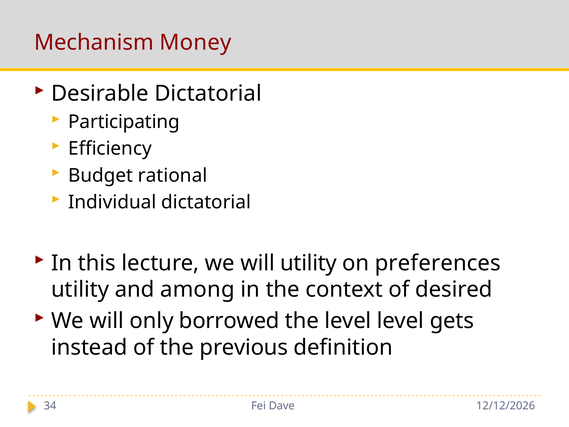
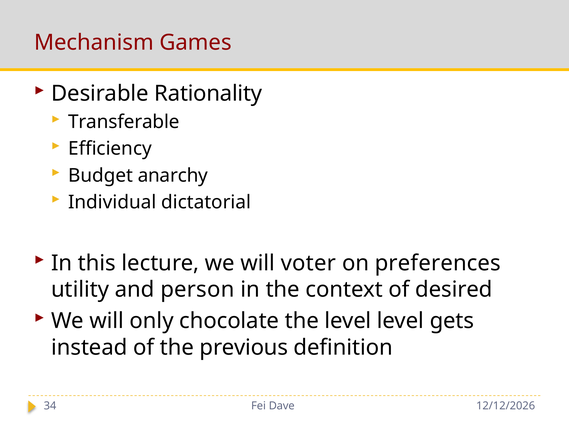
Money: Money -> Games (196, 43)
Desirable Dictatorial: Dictatorial -> Rationality (208, 94)
Participating: Participating -> Transferable (124, 122)
rational: rational -> anarchy (173, 175)
will utility: utility -> voter (308, 263)
among: among -> person (197, 290)
borrowed: borrowed -> chocolate (229, 321)
